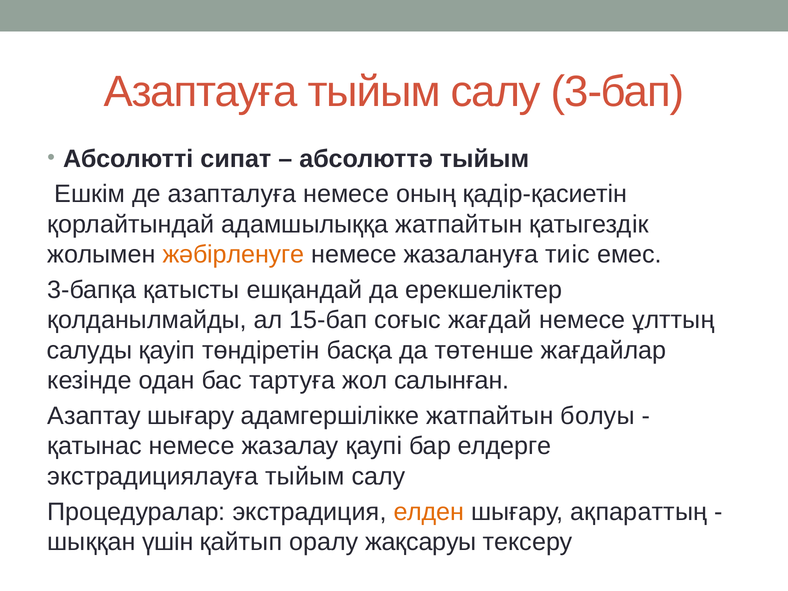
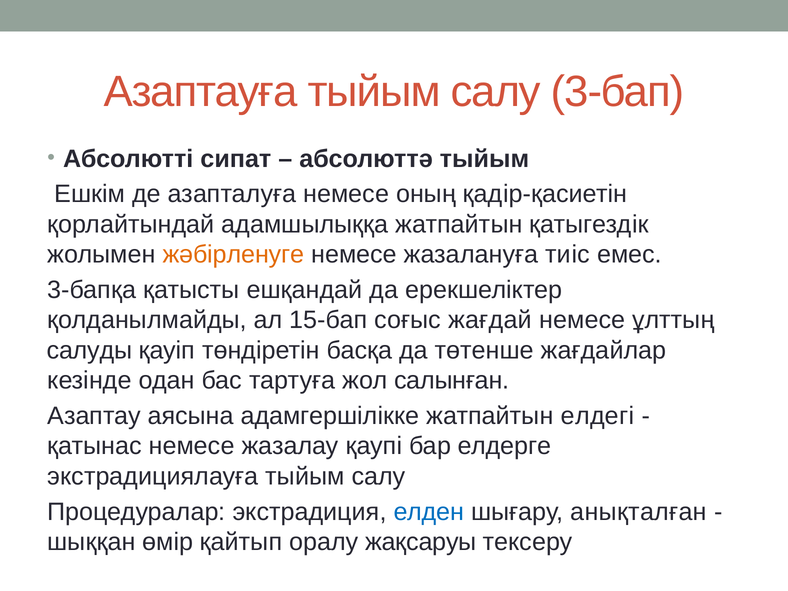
Азаптау шығару: шығару -> аясына (191, 416)
болуы: болуы -> елдегі (598, 416)
елден colour: orange -> blue (429, 512)
ақпараттың: ақпараттың -> анықталған (639, 512)
үшiн: үшiн -> өмір (168, 542)
